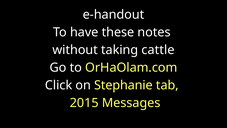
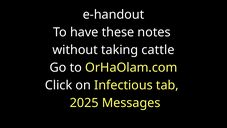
Stephanie: Stephanie -> Infectious (123, 85)
2015: 2015 -> 2025 (84, 103)
